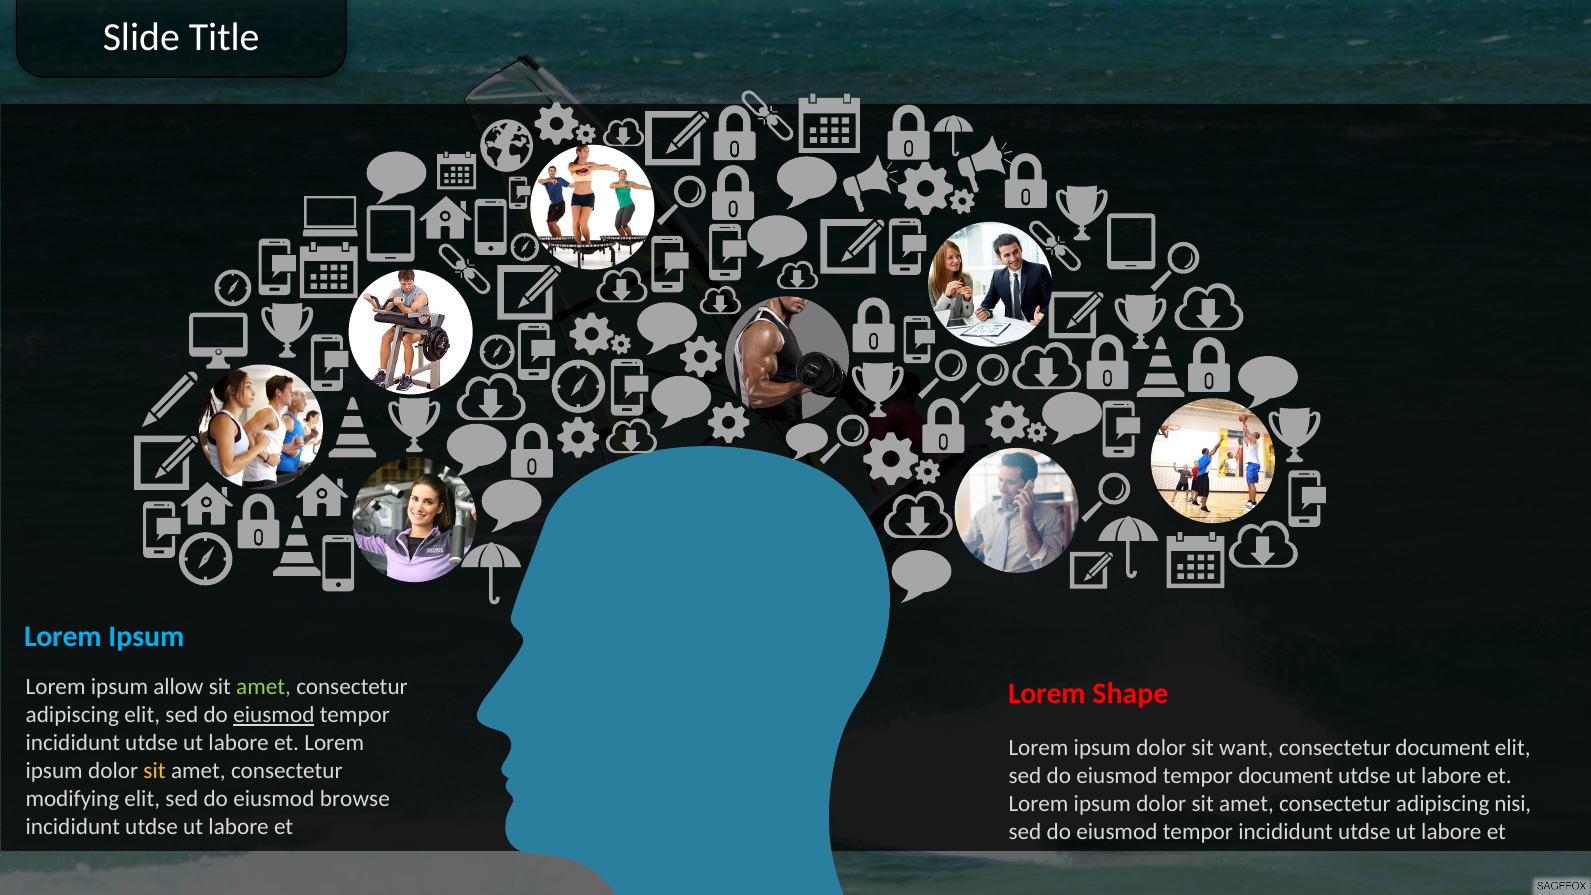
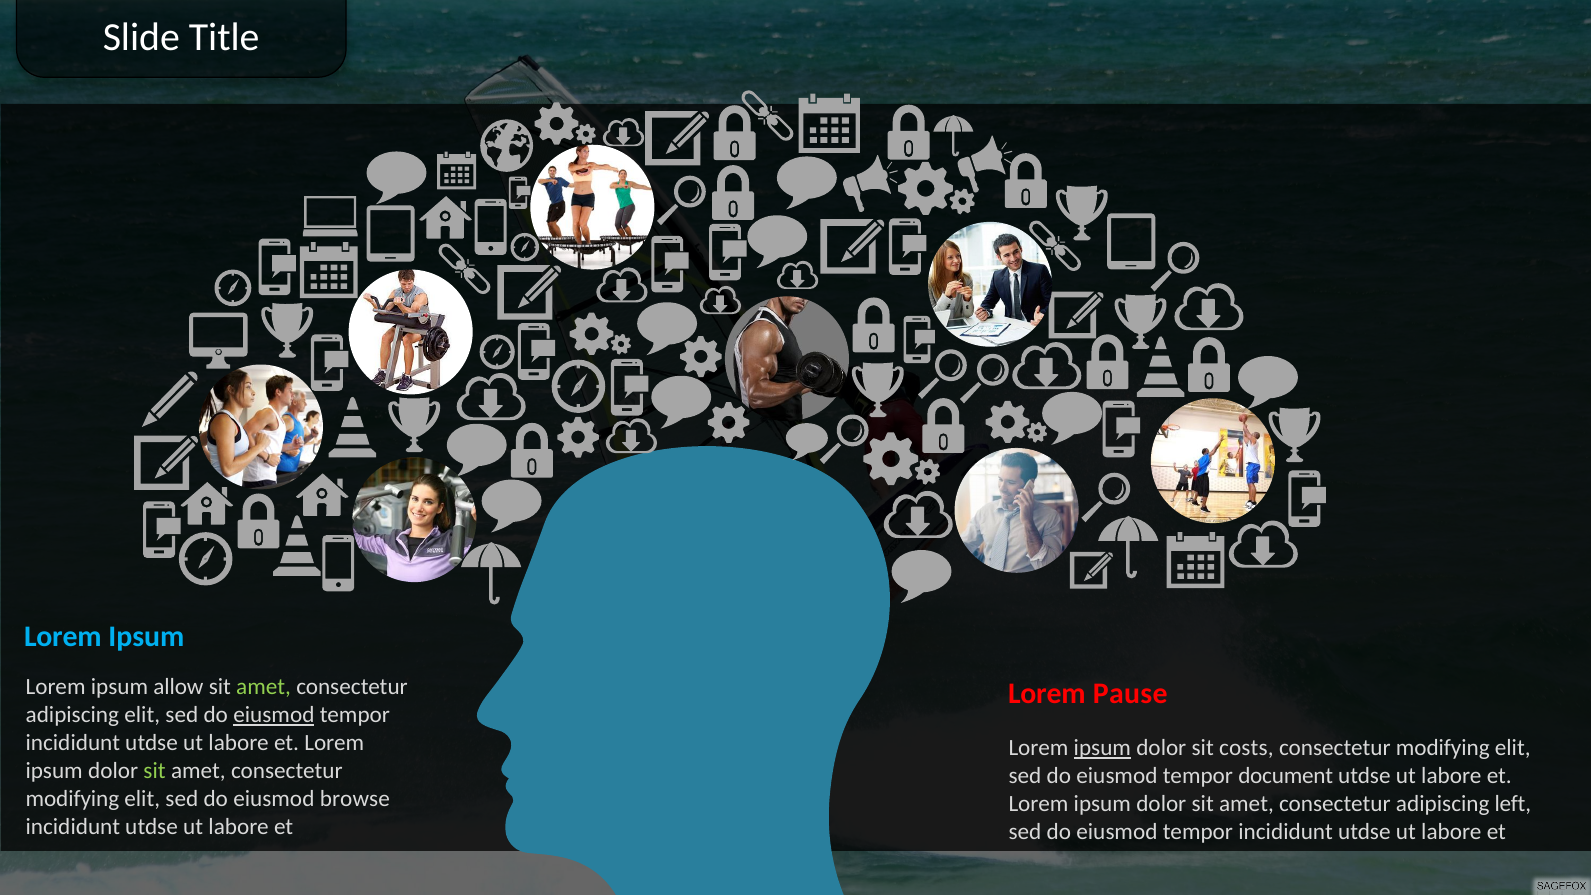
Shape: Shape -> Pause (1130, 694)
ipsum underline: none -> present (1102, 748)
want: want -> costs (1246, 748)
document: document -> modifying (1443, 748)
sit colour: yellow -> light green (155, 771)
nisi: nisi -> left (1513, 804)
